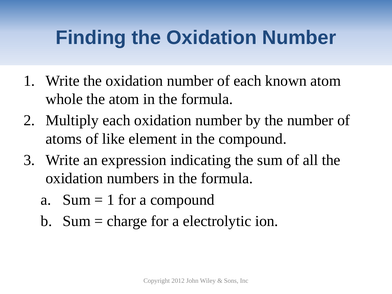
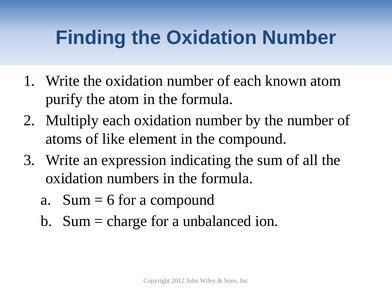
whole: whole -> purify (64, 99)
1: 1 -> 6 (111, 200)
electrolytic: electrolytic -> unbalanced (217, 221)
